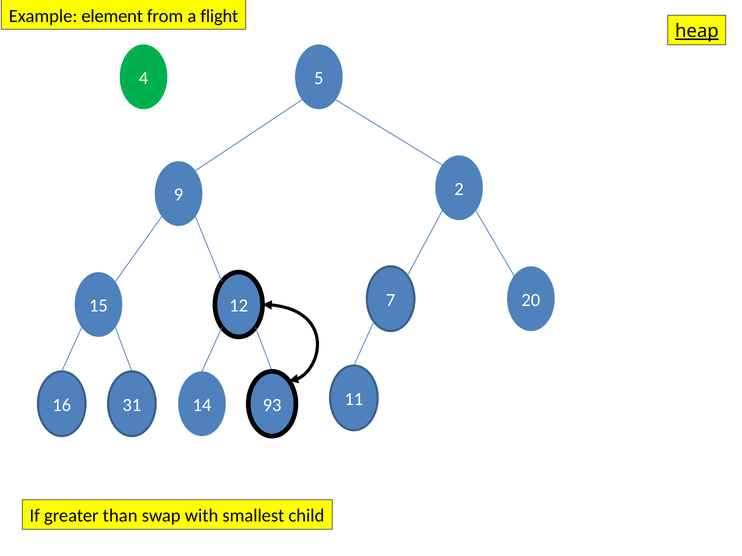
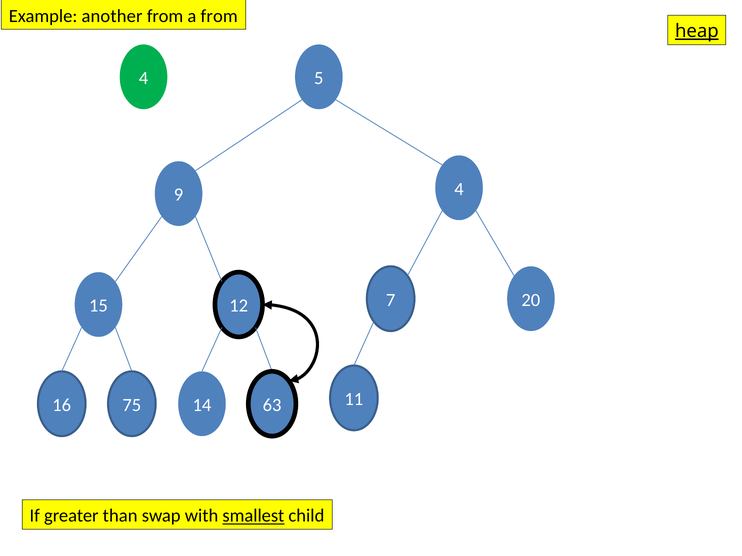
element: element -> another (112, 16)
a flight: flight -> from (219, 16)
9 2: 2 -> 4 (459, 189)
31: 31 -> 75 (132, 405)
93: 93 -> 63 (272, 405)
smallest underline: none -> present (253, 516)
